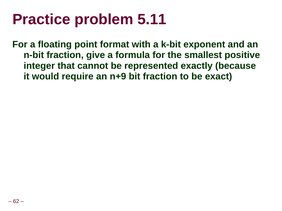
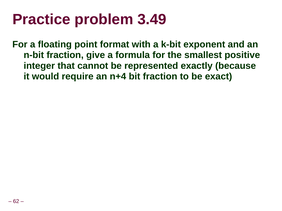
5.11: 5.11 -> 3.49 (152, 19)
n+9: n+9 -> n+4 (118, 77)
